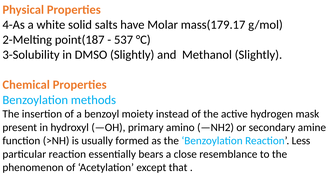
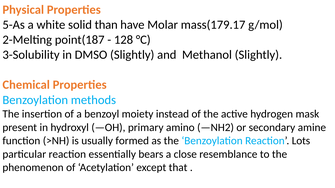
4-As: 4-As -> 5-As (14, 25)
salts: salts -> than (106, 25)
537: 537 -> 128 (124, 40)
Less: Less -> Lots (301, 141)
